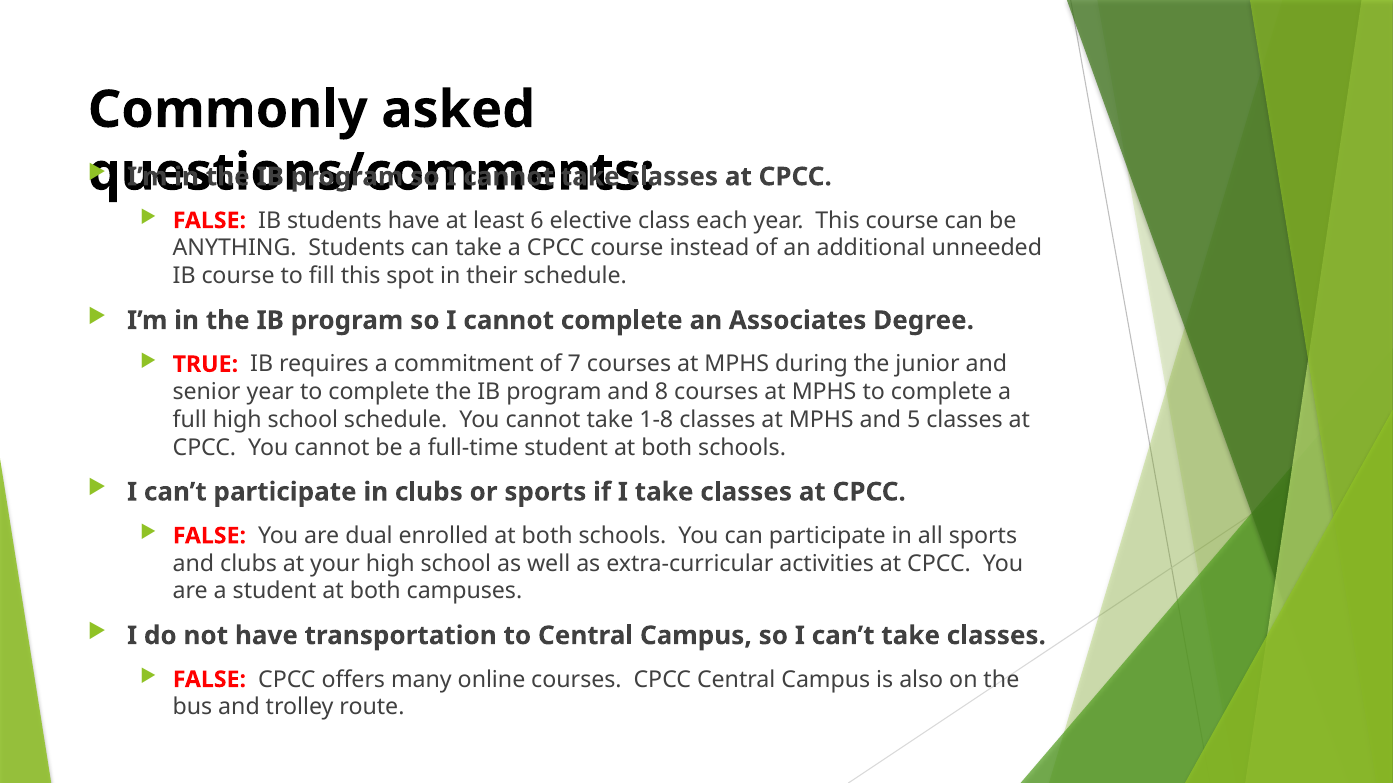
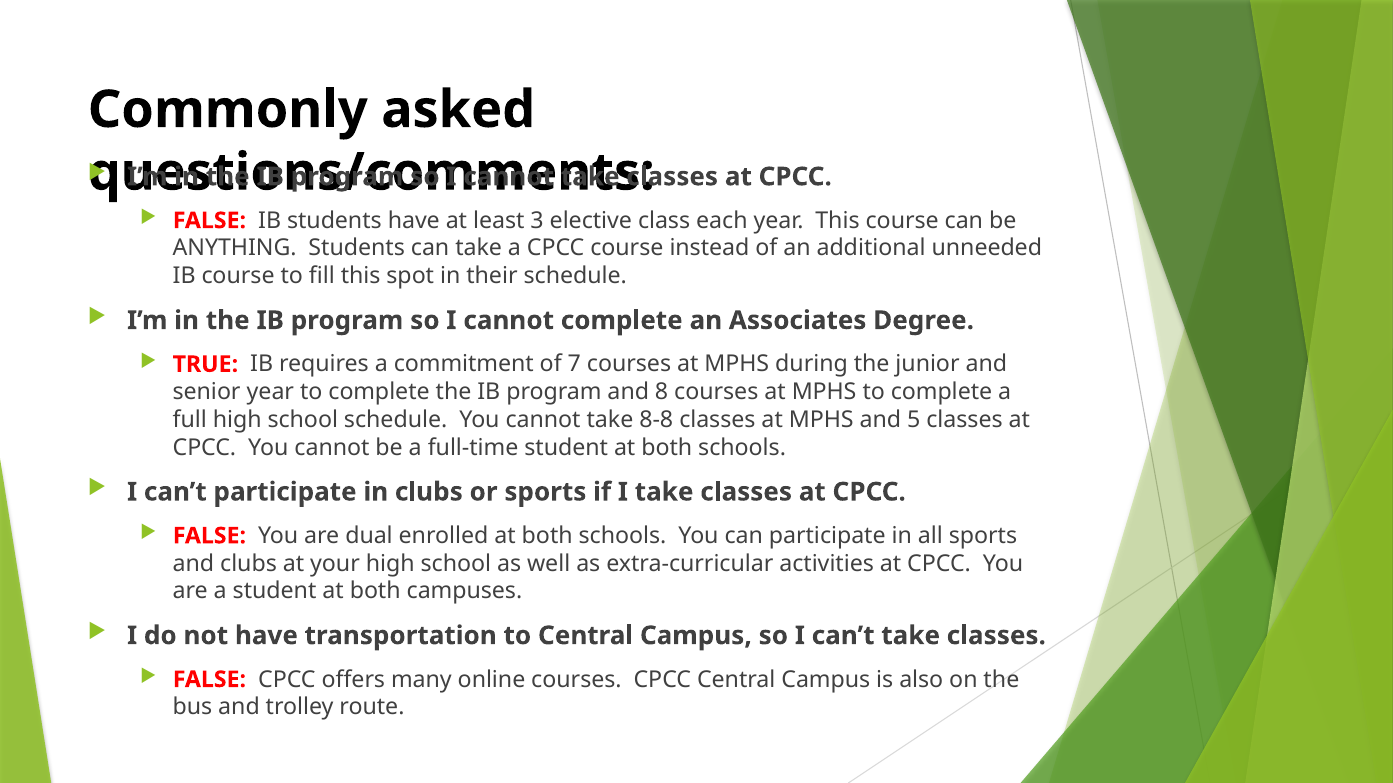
6: 6 -> 3 (537, 221)
1-8: 1-8 -> 8-8 (656, 420)
